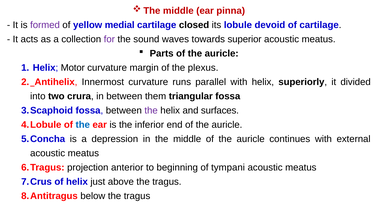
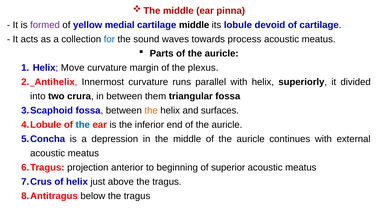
cartilage closed: closed -> middle (194, 25)
for colour: purple -> blue (109, 39)
superior: superior -> process (244, 39)
Motor: Motor -> Move (73, 68)
the colour: purple -> orange (151, 111)
tympani: tympani -> superior (228, 168)
